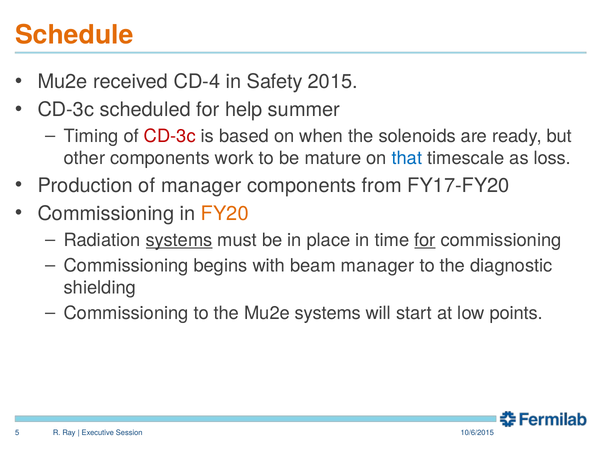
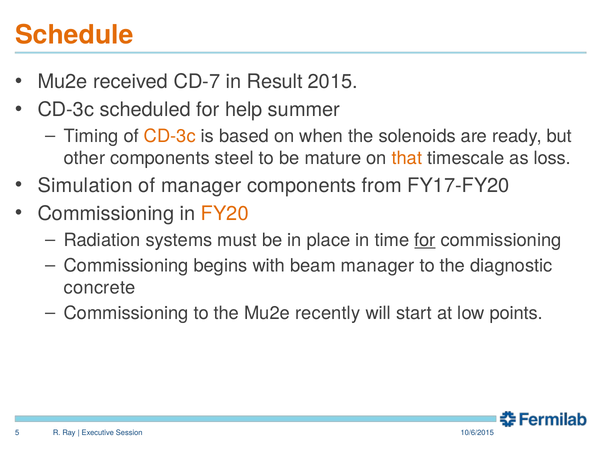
CD-4: CD-4 -> CD-7 (197, 82)
Safety: Safety -> Result (275, 82)
CD-3c colour: red -> orange (170, 136)
work: work -> steel (234, 158)
that colour: blue -> orange (407, 158)
Production: Production -> Simulation (85, 185)
systems underline: present -> none (179, 240)
shielding: shielding -> concrete (100, 288)
Mu2e systems: systems -> recently (328, 313)
